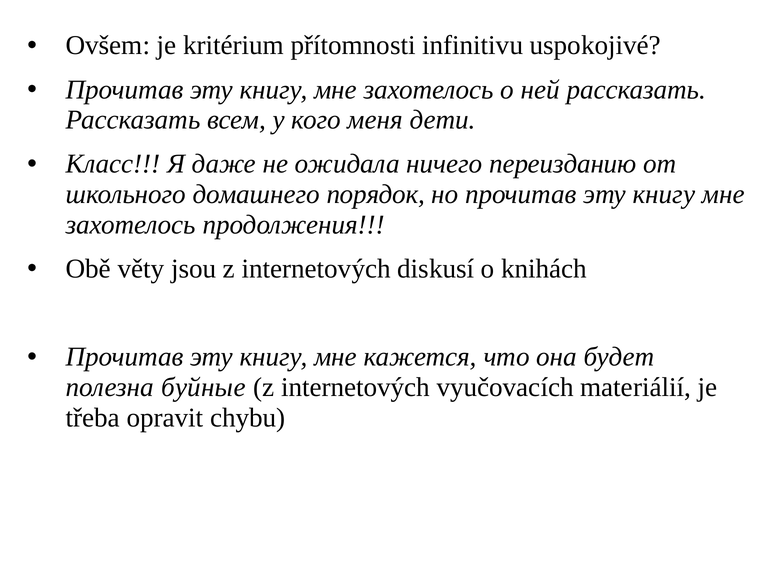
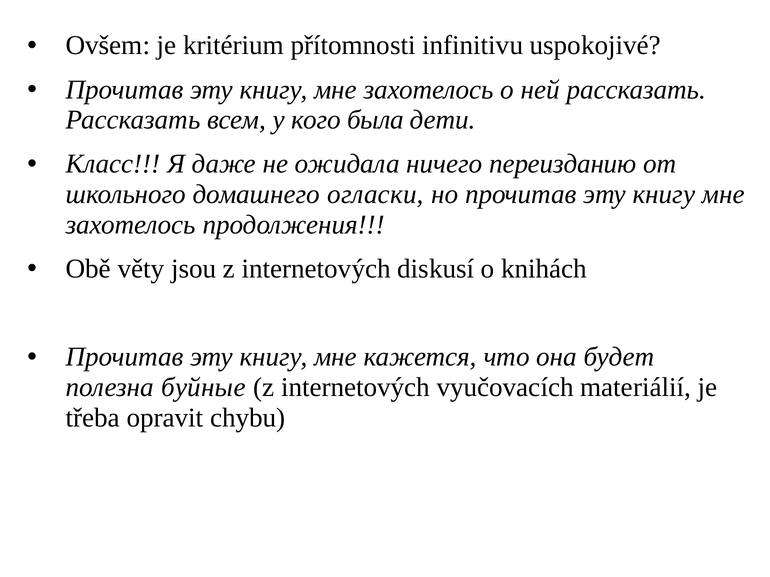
меня: меня -> была (375, 120)
порядок: порядок -> огласки (375, 194)
